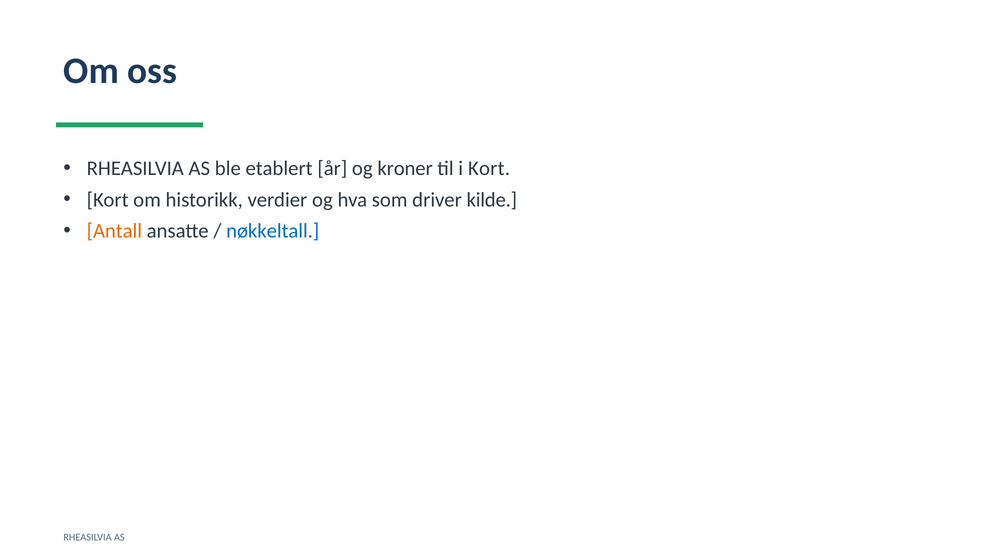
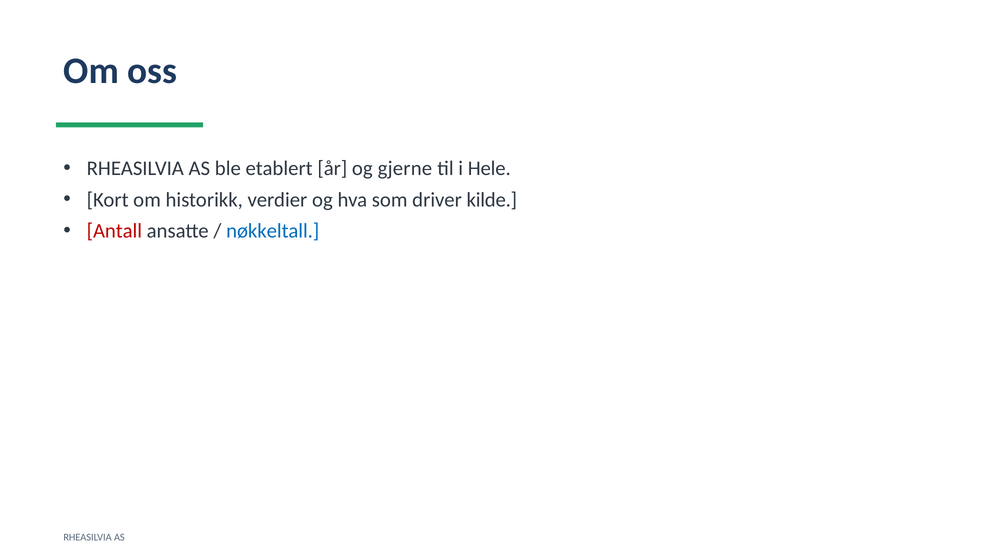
kroner: kroner -> gjerne (405, 169)
i Kort: Kort -> Hele (489, 169)
Antall colour: orange -> red (114, 231)
